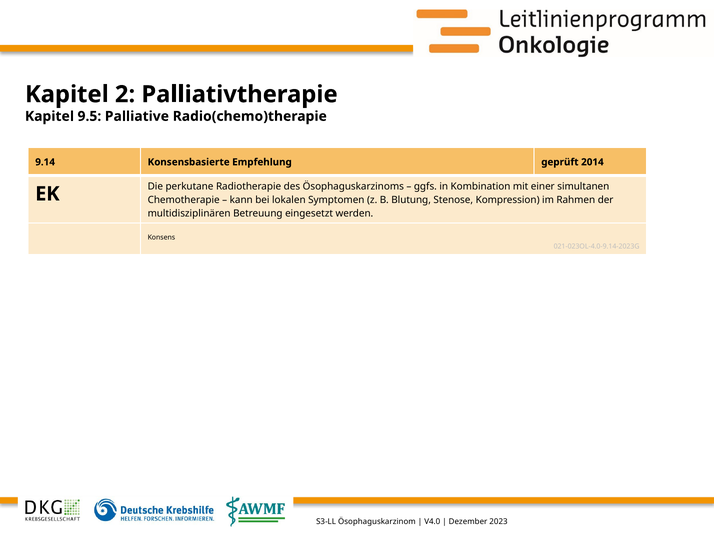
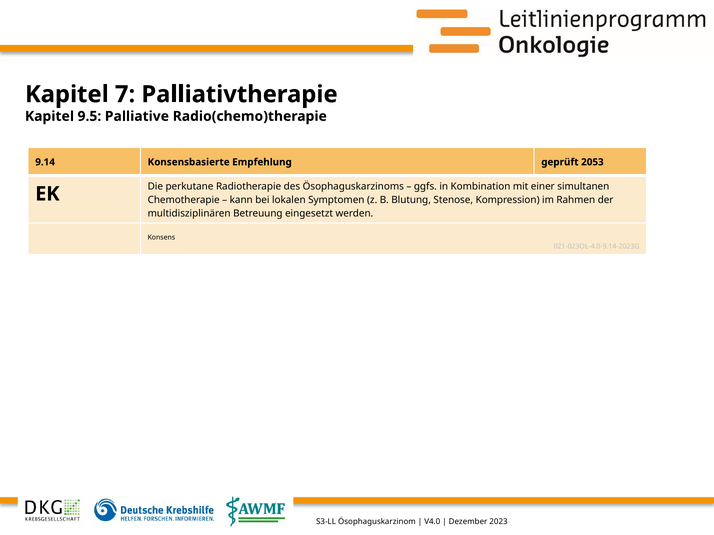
2: 2 -> 7 (125, 94)
2014: 2014 -> 2053 (592, 162)
